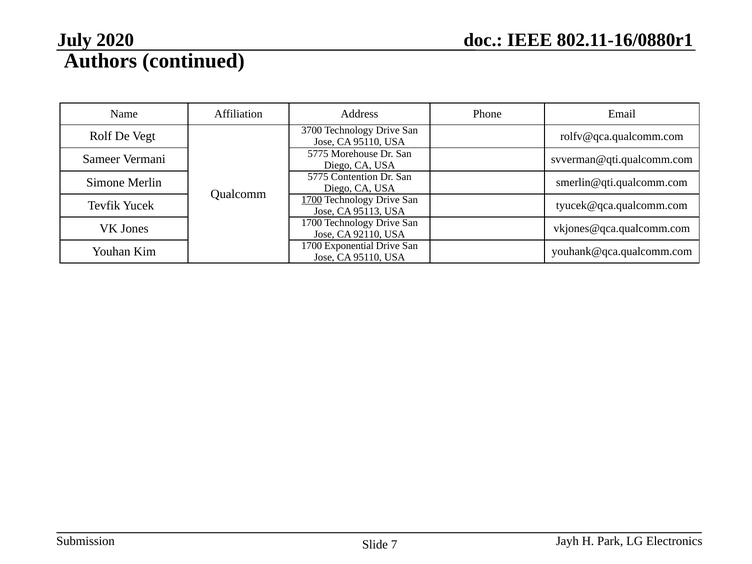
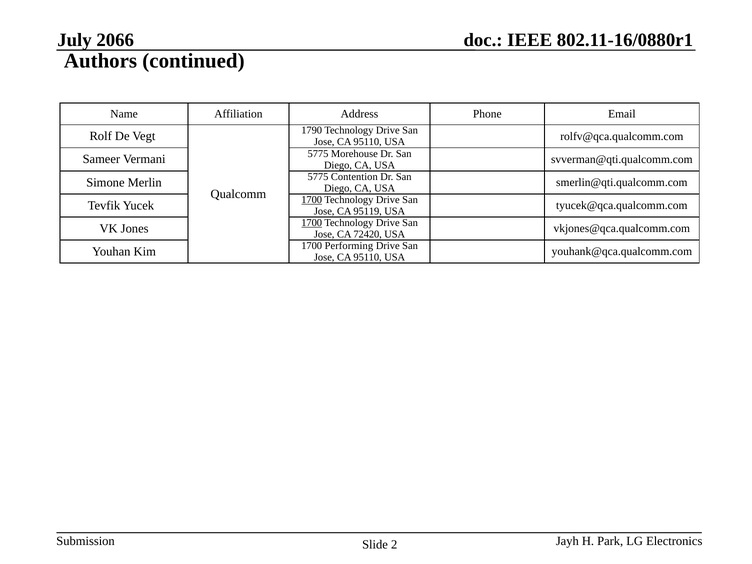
2020: 2020 -> 2066 (115, 40)
3700: 3700 -> 1790 (312, 131)
95113: 95113 -> 95119 (368, 211)
1700 underline: none -> present (312, 223)
92110: 92110 -> 72420 (368, 234)
Exponential: Exponential -> Performing (349, 246)
7: 7 -> 2 (394, 545)
